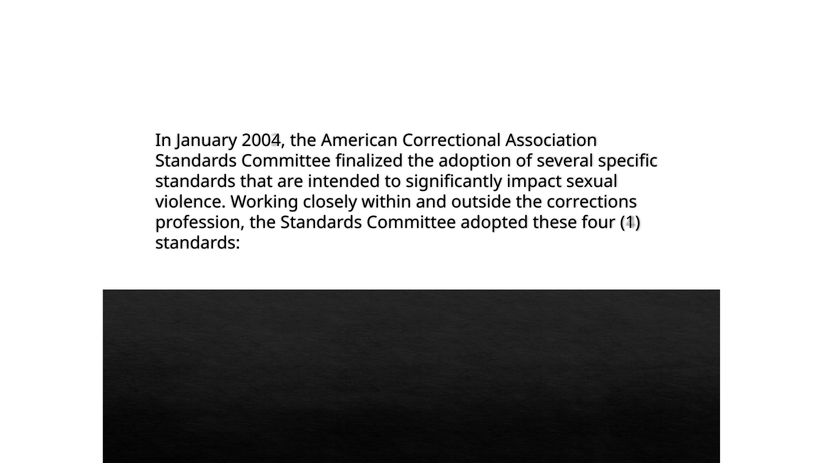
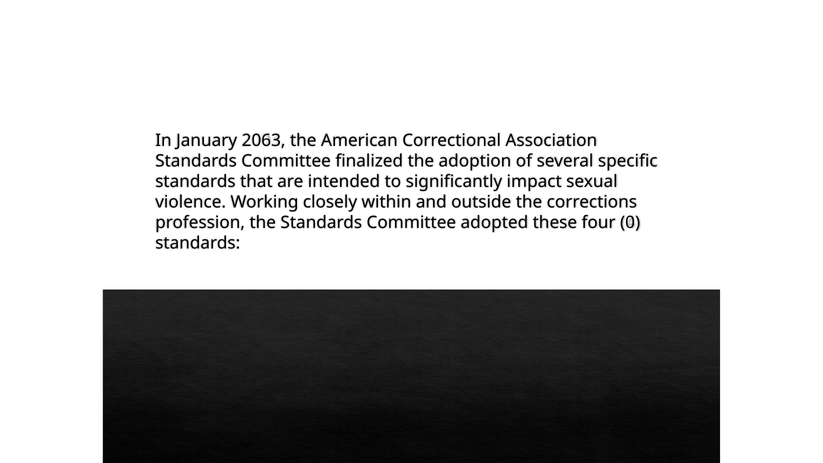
2004: 2004 -> 2063 (264, 140)
1: 1 -> 0 (630, 223)
